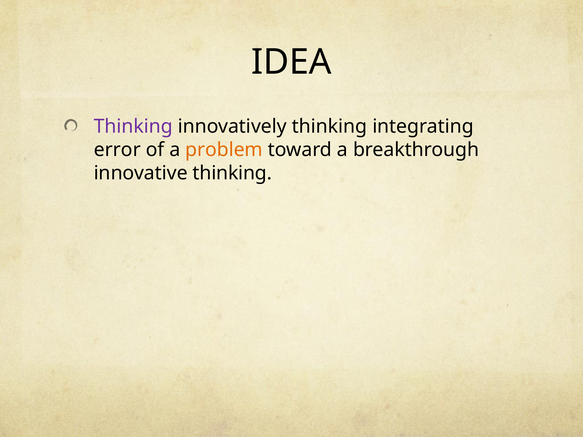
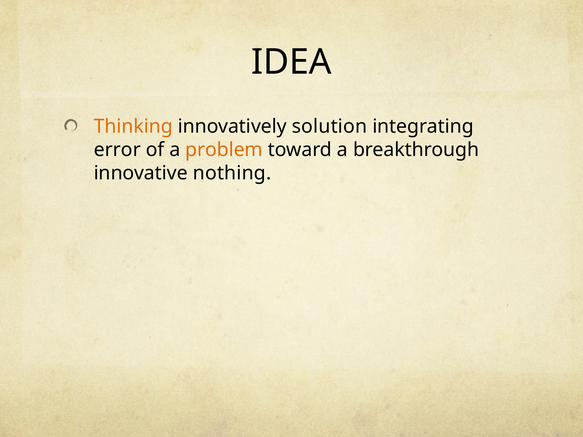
Thinking colour: purple -> orange (133, 127)
innovatively thinking: thinking -> solution (329, 127)
innovative thinking: thinking -> nothing (232, 173)
